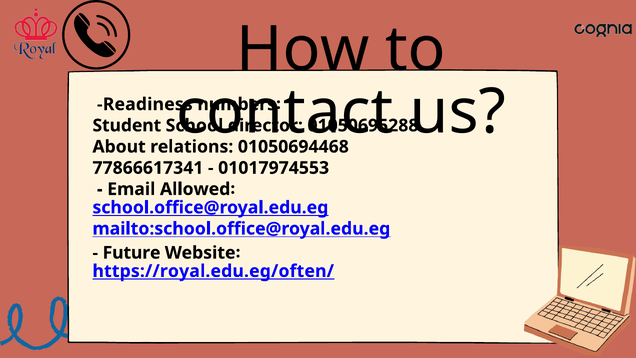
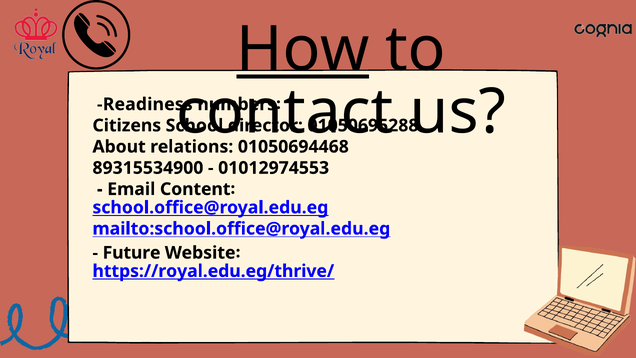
How underline: none -> present (303, 49)
Student: Student -> Citizens (127, 125)
77866617341: 77866617341 -> 89315534900 (148, 168)
01017974553: 01017974553 -> 01012974553 (274, 168)
Allowed꞉: Allowed꞉ -> Content꞉ (198, 189)
https://royal.edu.eg/often/: https://royal.edu.eg/often/ -> https://royal.edu.eg/thrive/ (213, 271)
